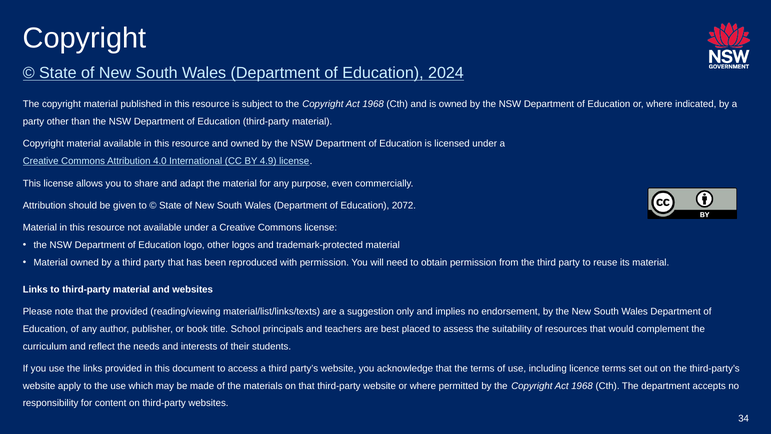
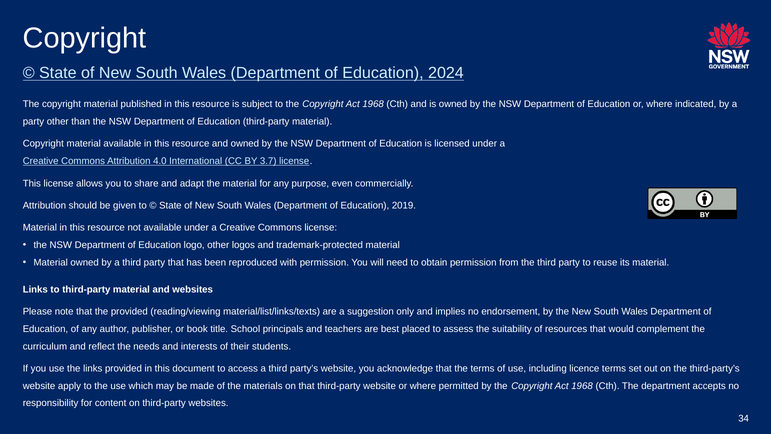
4.9: 4.9 -> 3.7 (268, 161)
2072: 2072 -> 2019 (404, 205)
